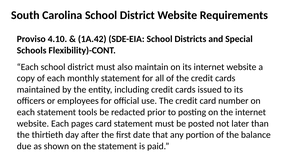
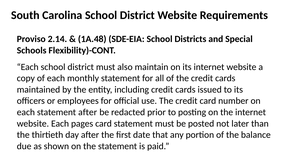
4.10: 4.10 -> 2.14 (57, 39)
1A.42: 1A.42 -> 1A.48 (92, 39)
statement tools: tools -> after (88, 112)
